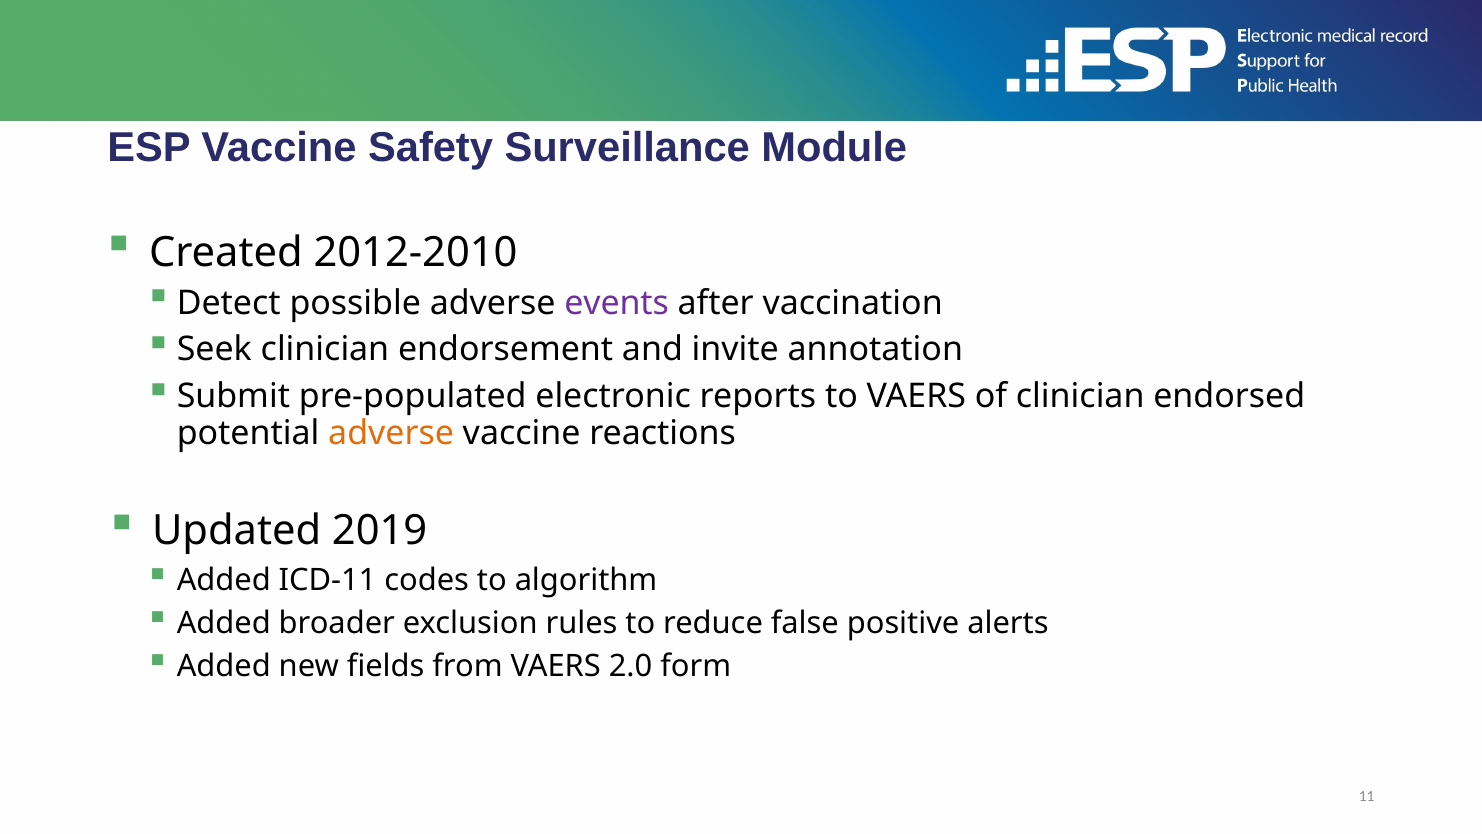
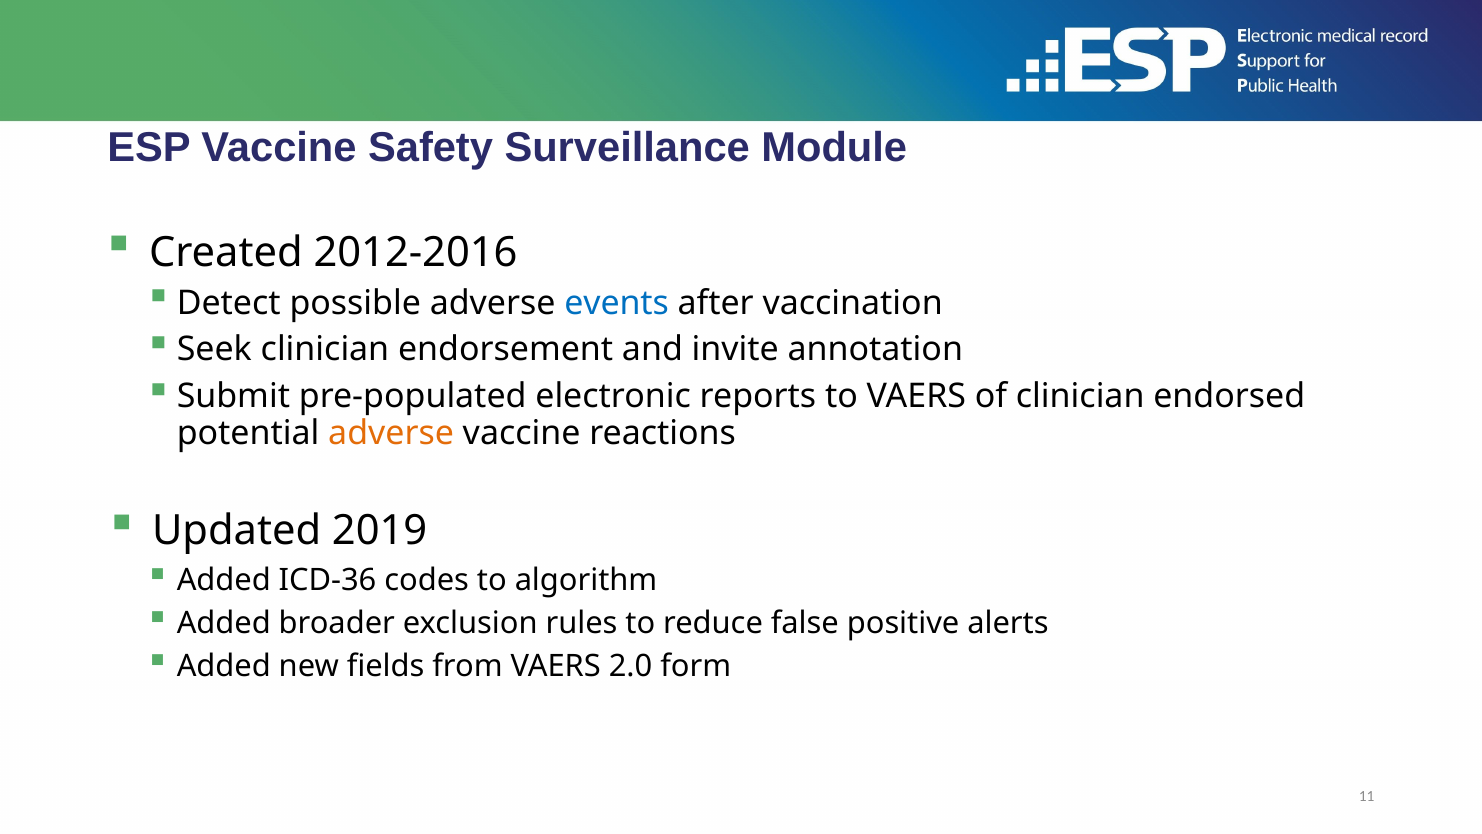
2012-2010: 2012-2010 -> 2012-2016 (416, 253)
events colour: purple -> blue (617, 303)
ICD-11: ICD-11 -> ICD-36 (328, 580)
